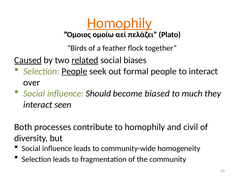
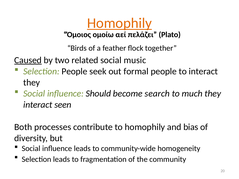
related underline: present -> none (85, 60)
biases: biases -> music (135, 60)
People underline: present -> none (74, 71)
over: over -> they (32, 83)
biased: biased -> search (157, 94)
civil: civil -> bias (191, 127)
